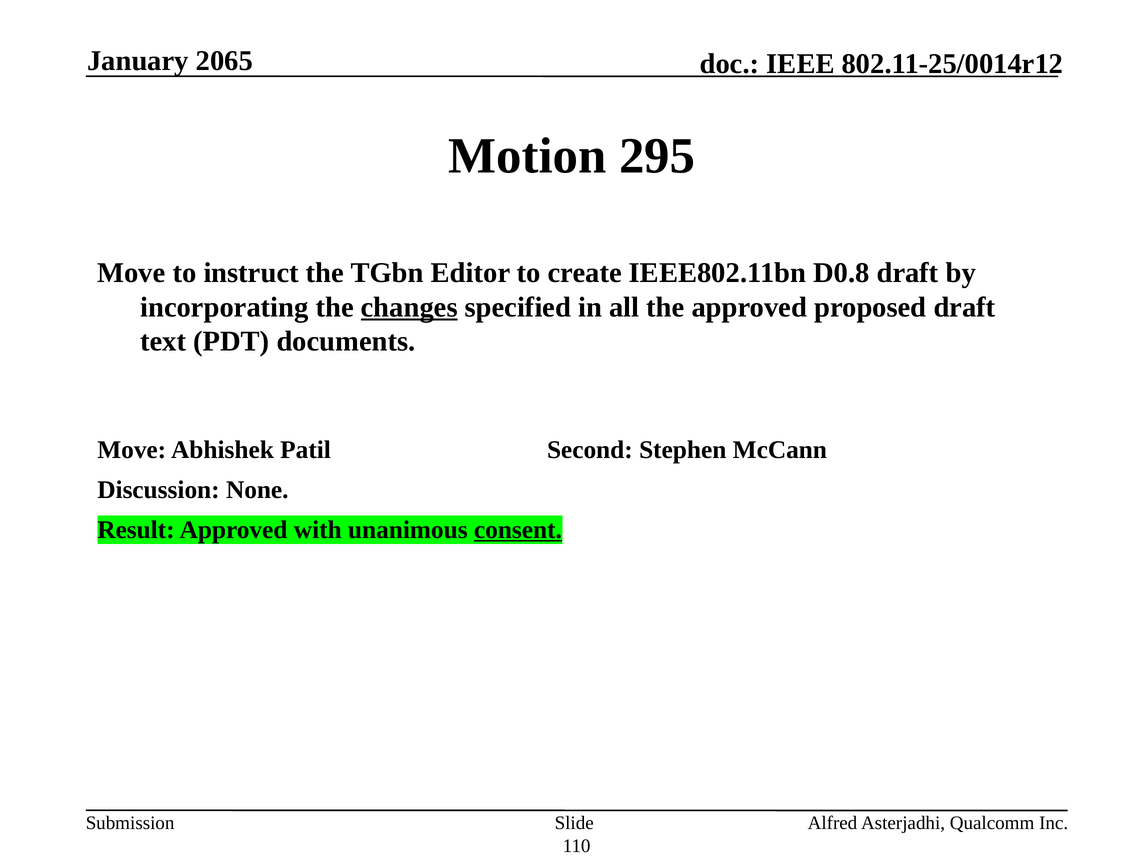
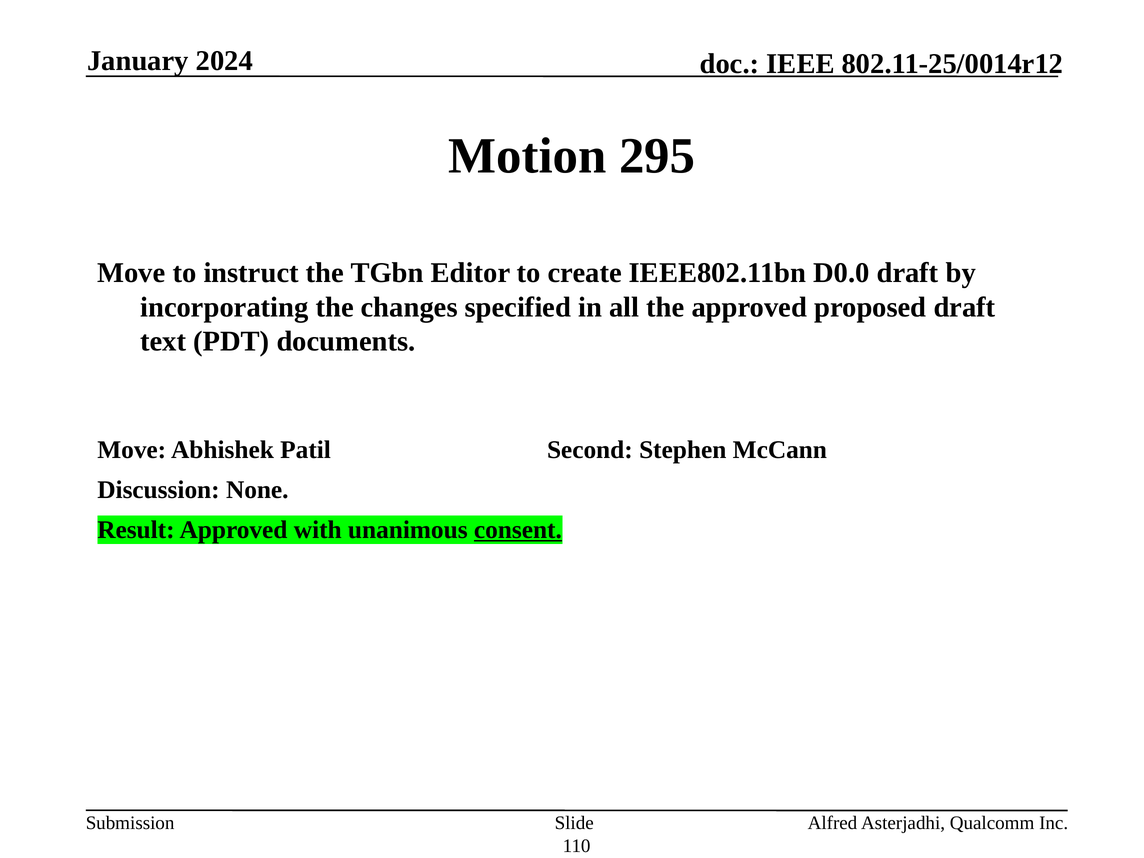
2065: 2065 -> 2024 (224, 61)
D0.8: D0.8 -> D0.0 (841, 273)
changes underline: present -> none (409, 307)
